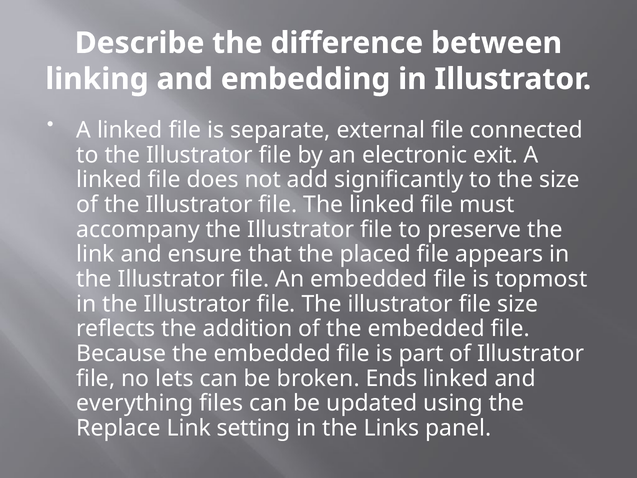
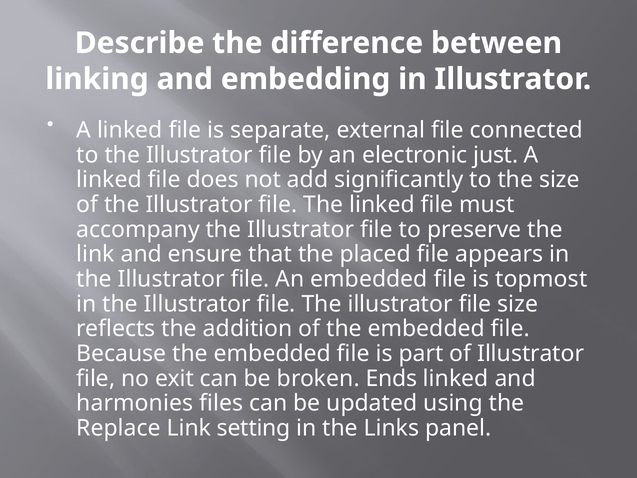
exit: exit -> just (496, 155)
lets: lets -> exit (175, 378)
everything: everything -> harmonies (135, 403)
